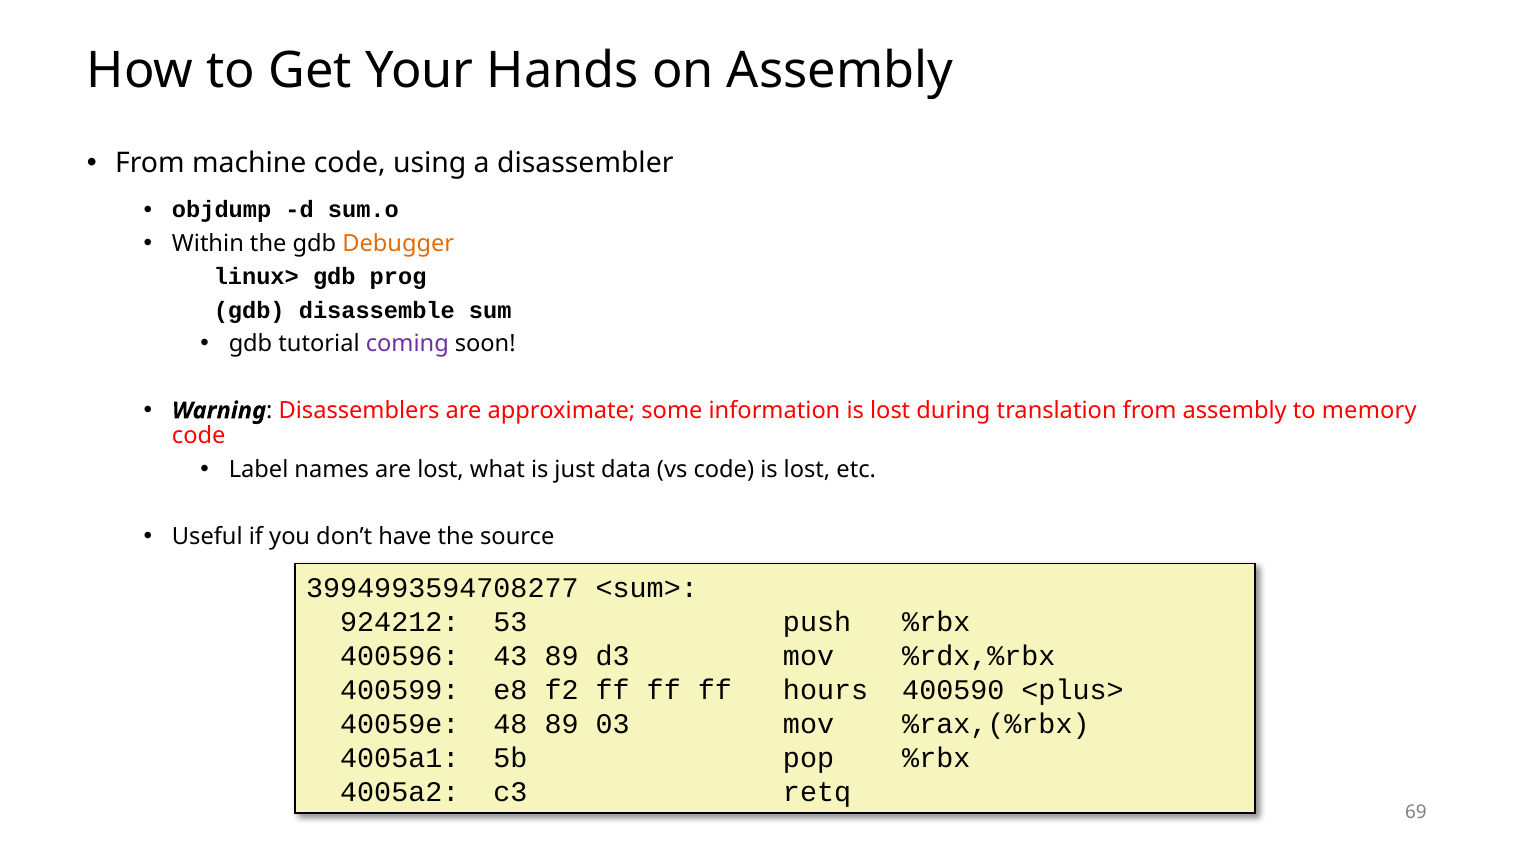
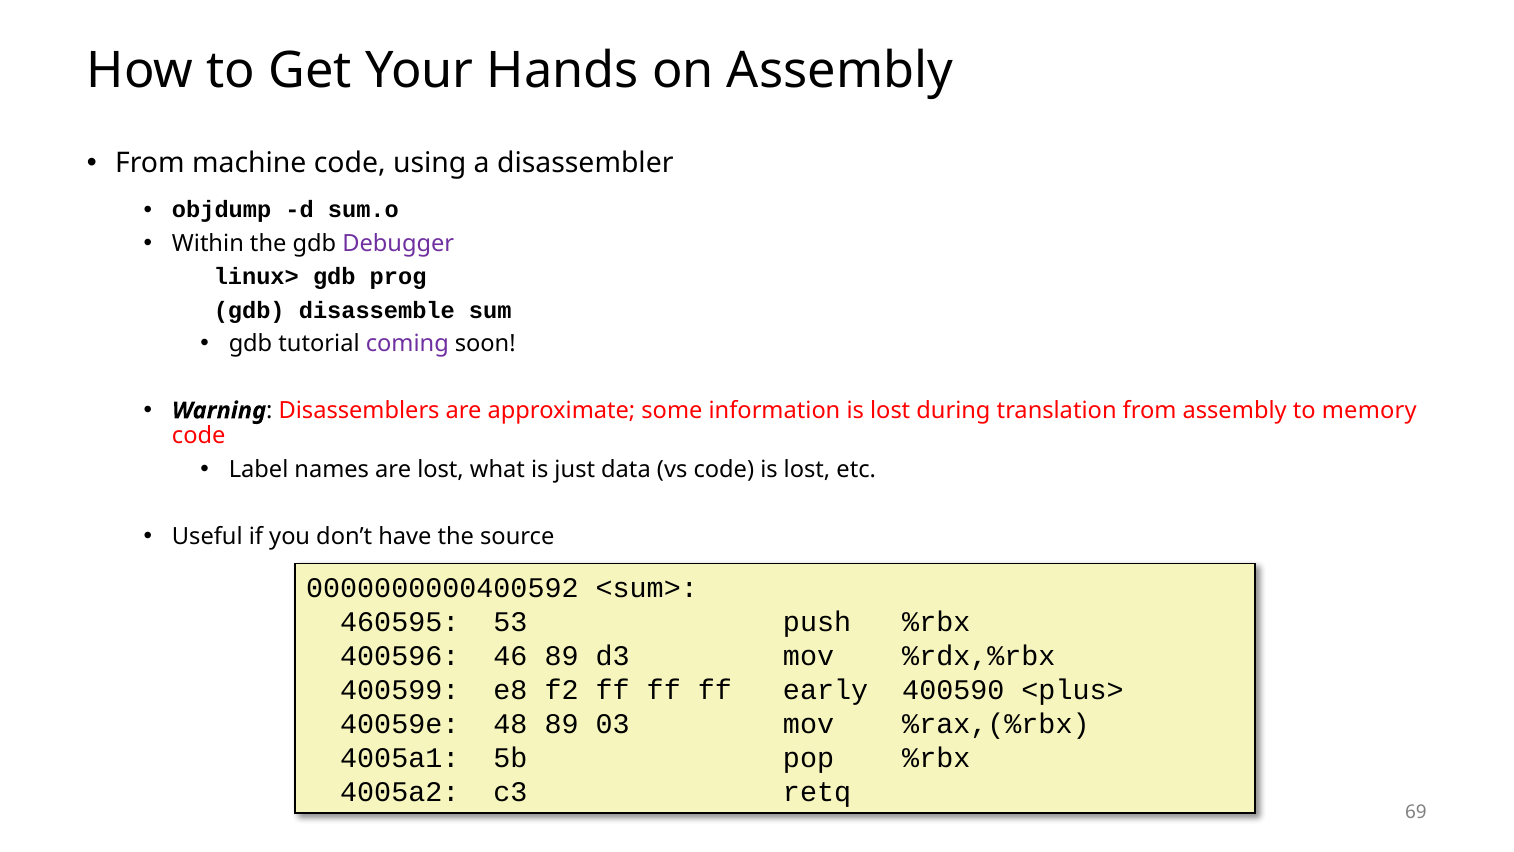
Debugger colour: orange -> purple (398, 243)
3994993594708277: 3994993594708277 -> 0000000000400592 (442, 588)
924212: 924212 -> 460595 (400, 622)
43: 43 -> 46 (510, 656)
hours: hours -> early (826, 690)
